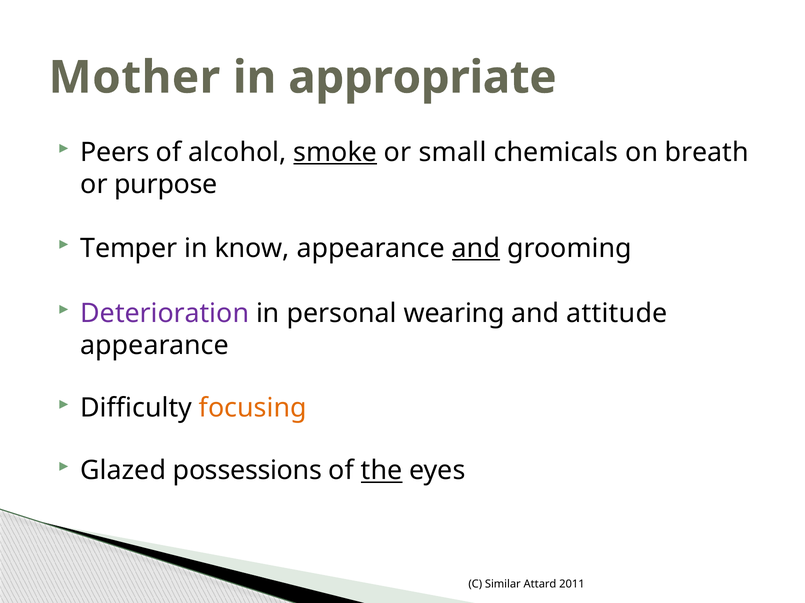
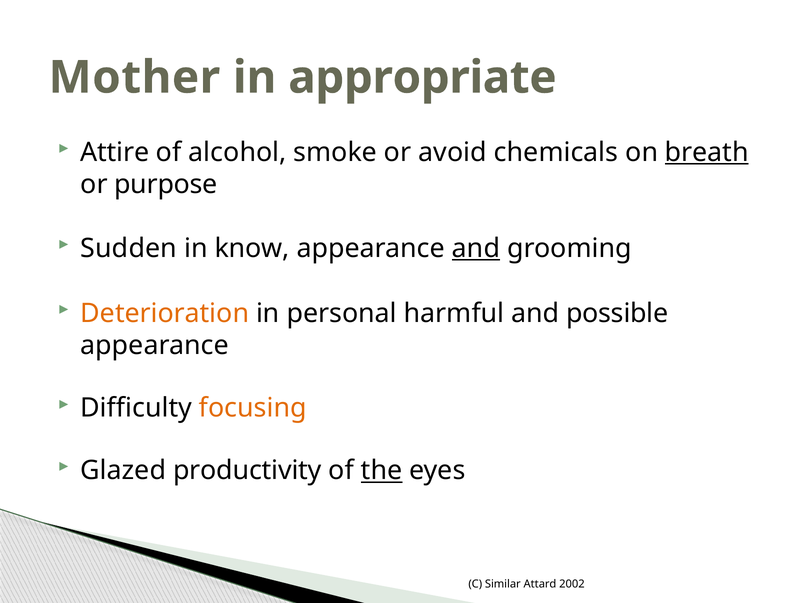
Peers: Peers -> Attire (115, 152)
smoke underline: present -> none (335, 152)
small: small -> avoid (453, 152)
breath underline: none -> present (707, 152)
Temper: Temper -> Sudden (129, 249)
Deterioration colour: purple -> orange (165, 314)
wearing: wearing -> harmful (454, 314)
attitude: attitude -> possible (617, 314)
possessions: possessions -> productivity (247, 471)
2011: 2011 -> 2002 (572, 585)
